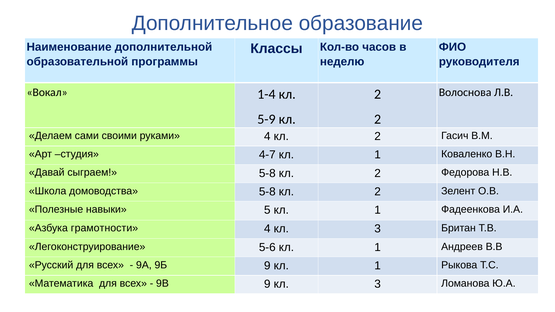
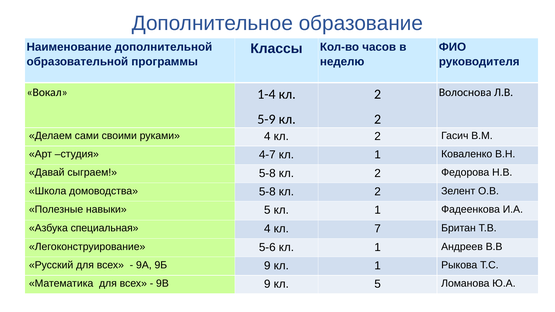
грамотности: грамотности -> специальная (105, 228)
4 кл 3: 3 -> 7 (378, 229)
9 кл 3: 3 -> 5 (378, 284)
